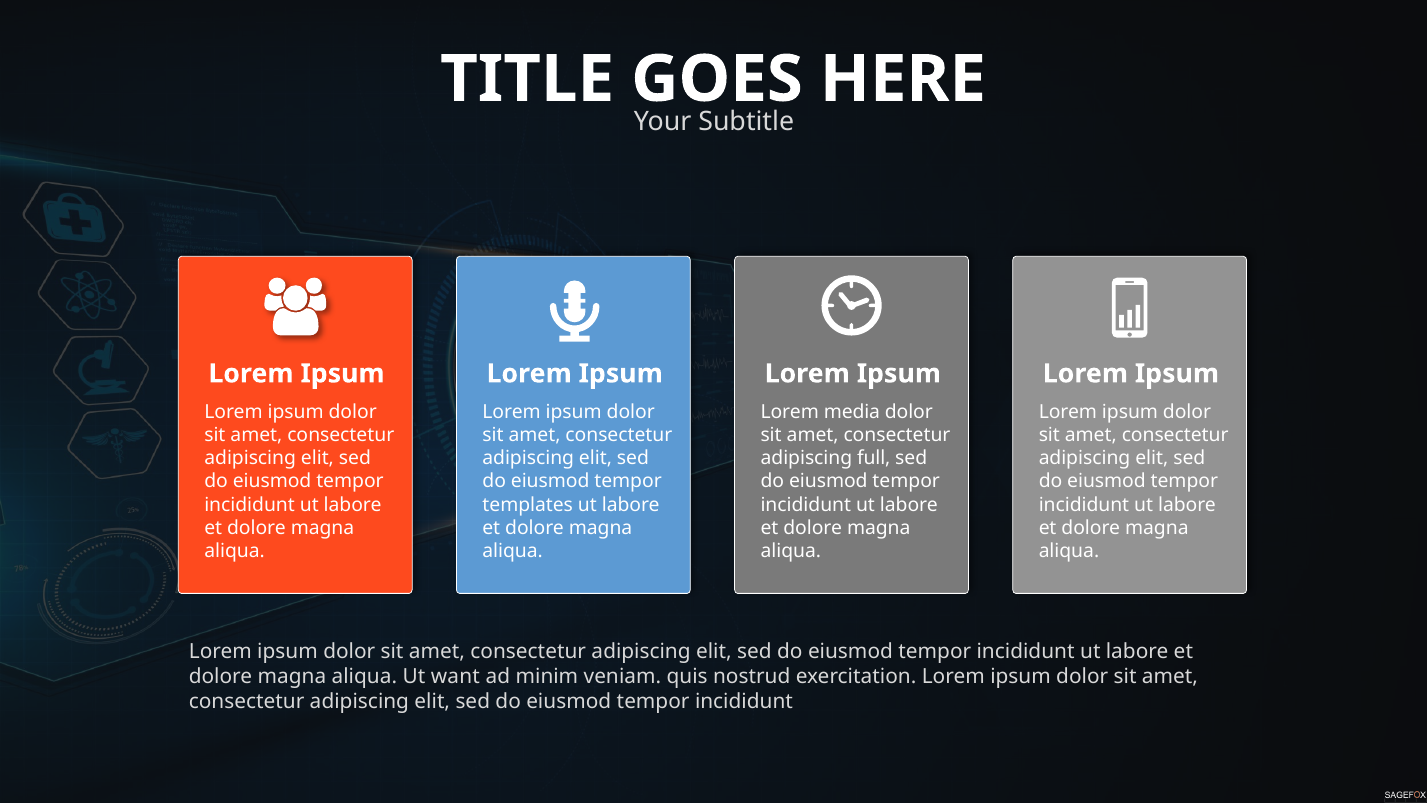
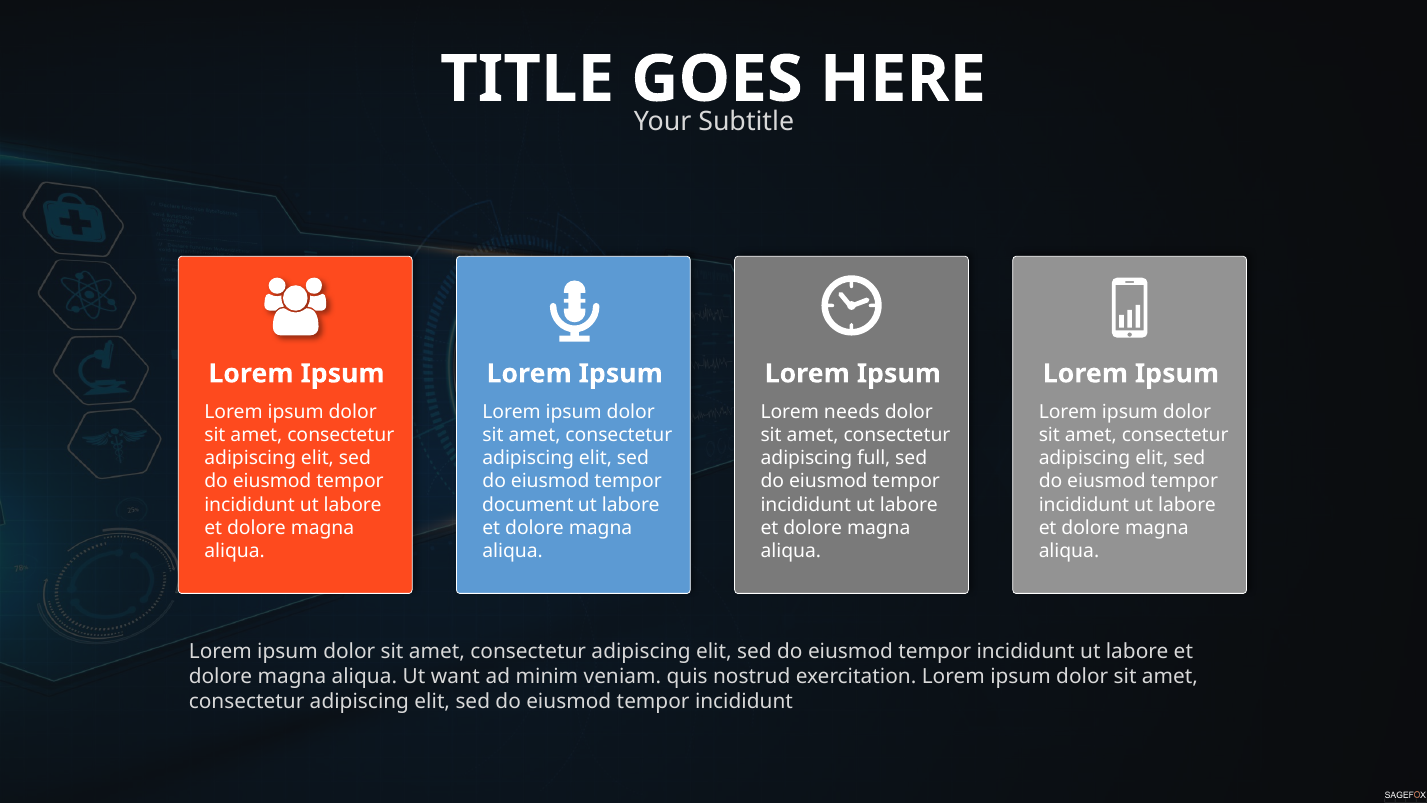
media: media -> needs (852, 412)
templates: templates -> document (528, 505)
